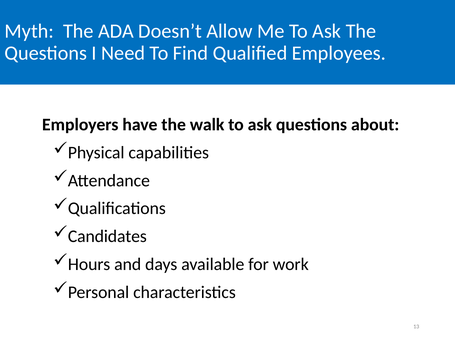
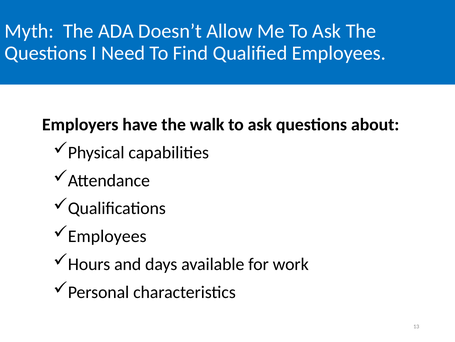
Candidates: Candidates -> Employees (107, 236)
